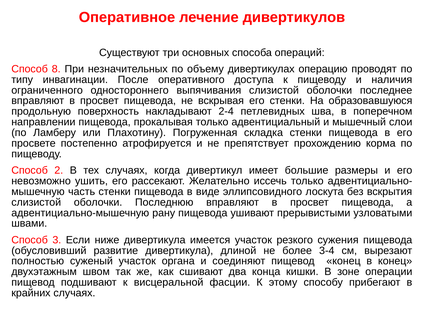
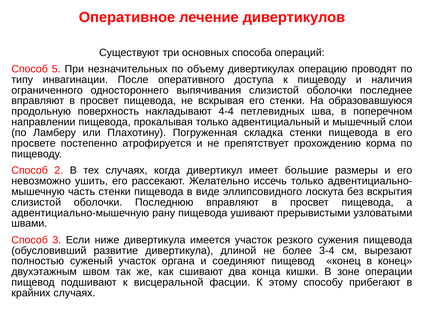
8: 8 -> 5 (56, 69)
2-4: 2-4 -> 4-4 (226, 112)
